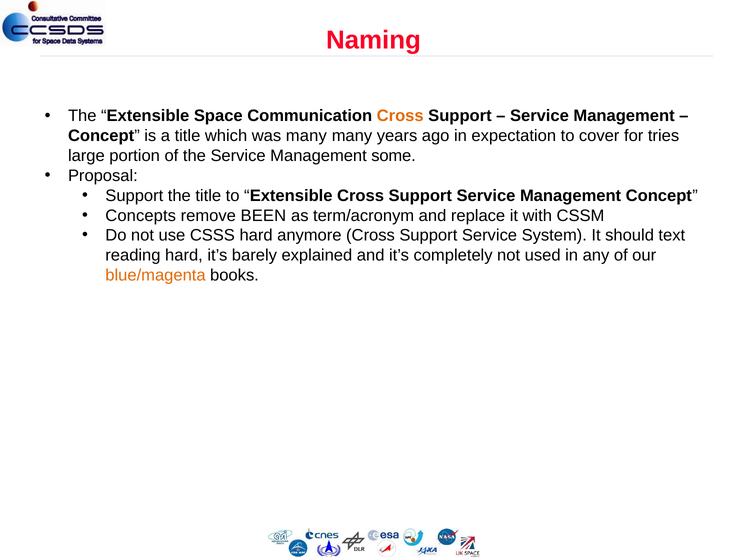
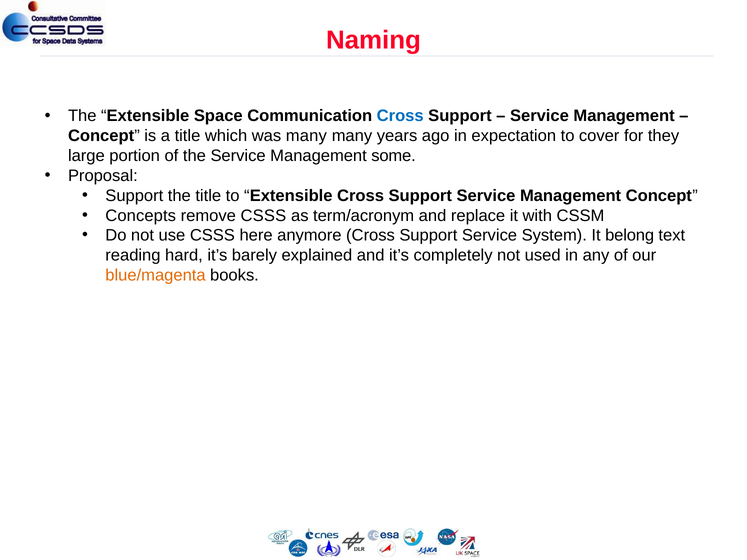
Cross colour: orange -> blue (400, 116)
tries: tries -> they (664, 136)
remove BEEN: BEEN -> CSSS (263, 216)
CSSS hard: hard -> here (256, 236)
should: should -> belong (630, 236)
